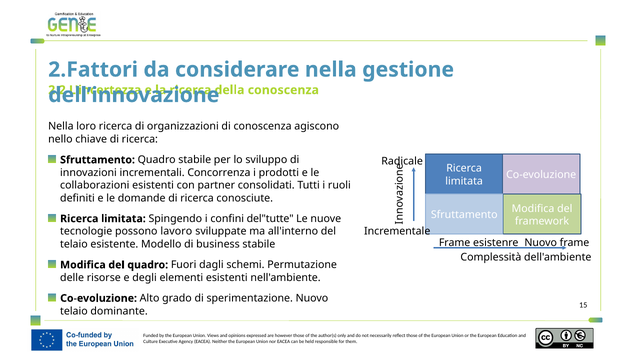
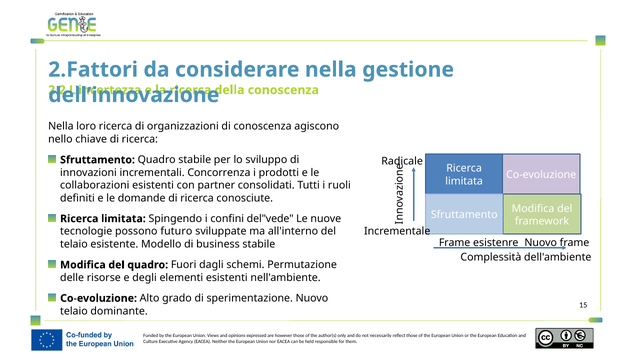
del"tutte: del"tutte -> del"vede (270, 219)
lavoro: lavoro -> futuro (176, 231)
